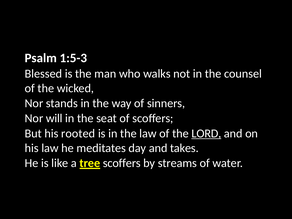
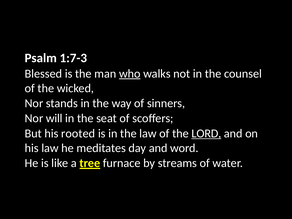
1:5-3: 1:5-3 -> 1:7-3 (73, 58)
who underline: none -> present (130, 74)
takes: takes -> word (184, 148)
tree scoffers: scoffers -> furnace (122, 163)
